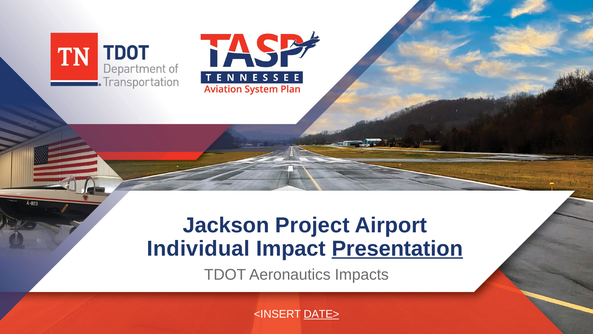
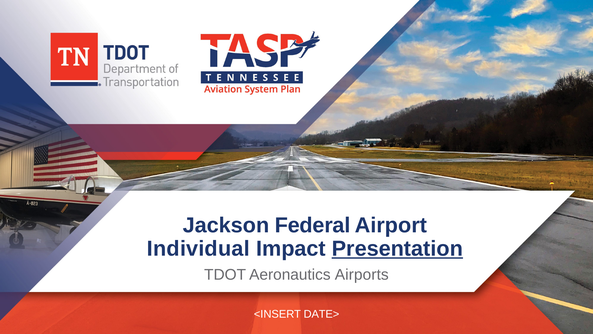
Project: Project -> Federal (313, 225)
Impacts: Impacts -> Airports (362, 274)
DATE> underline: present -> none (321, 314)
